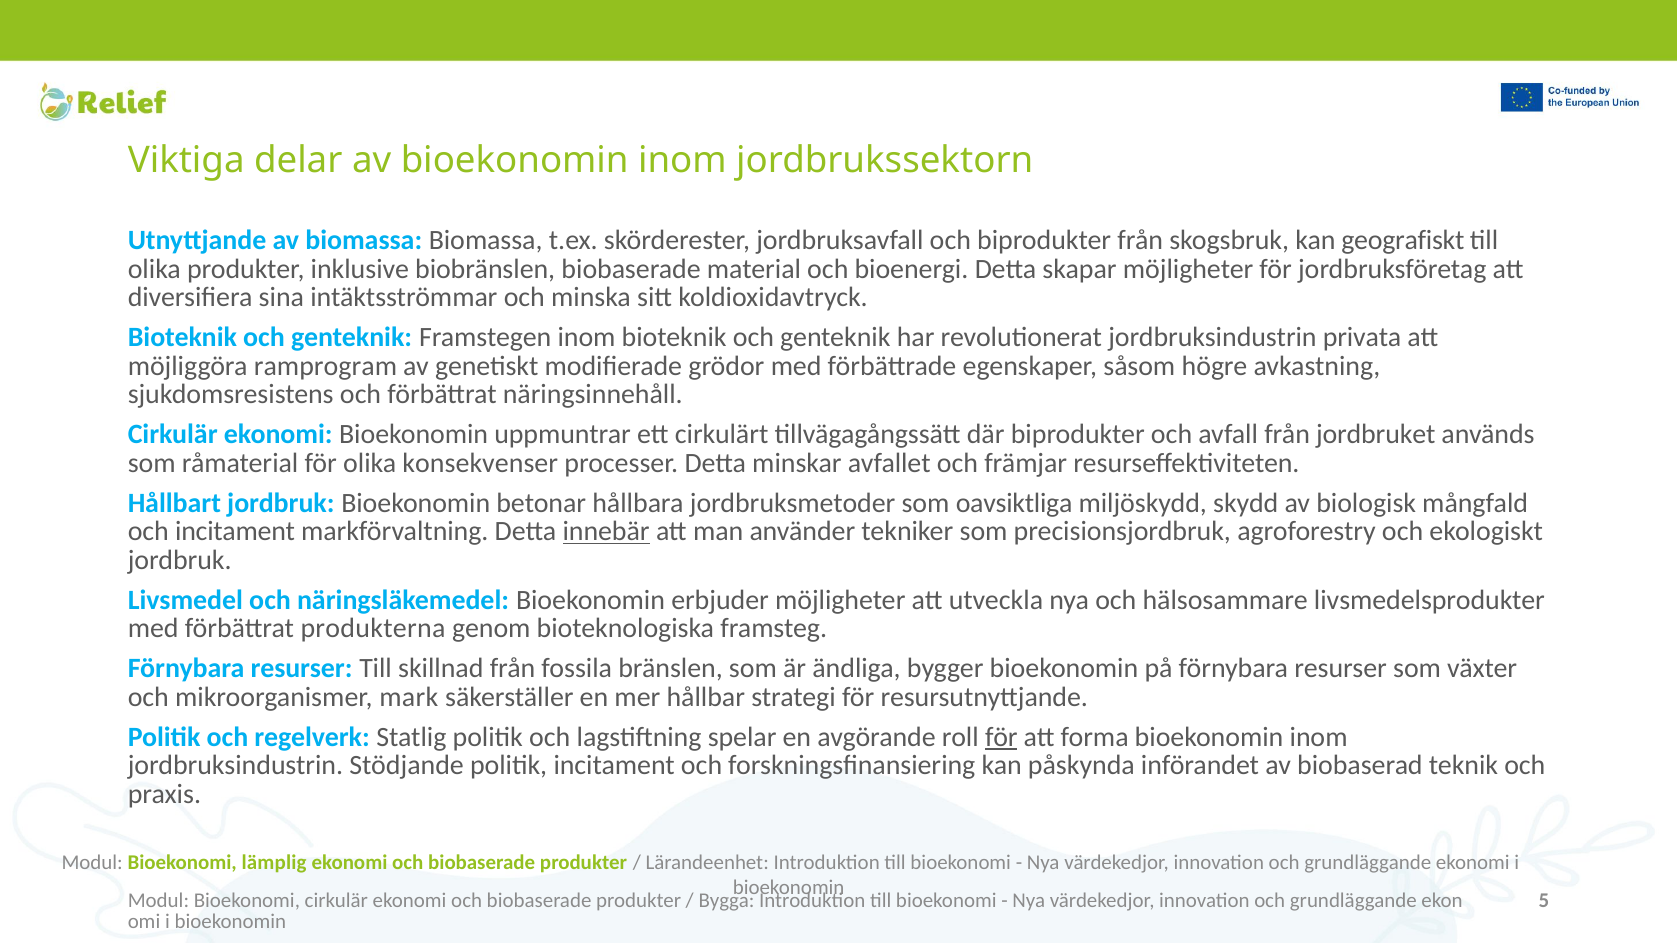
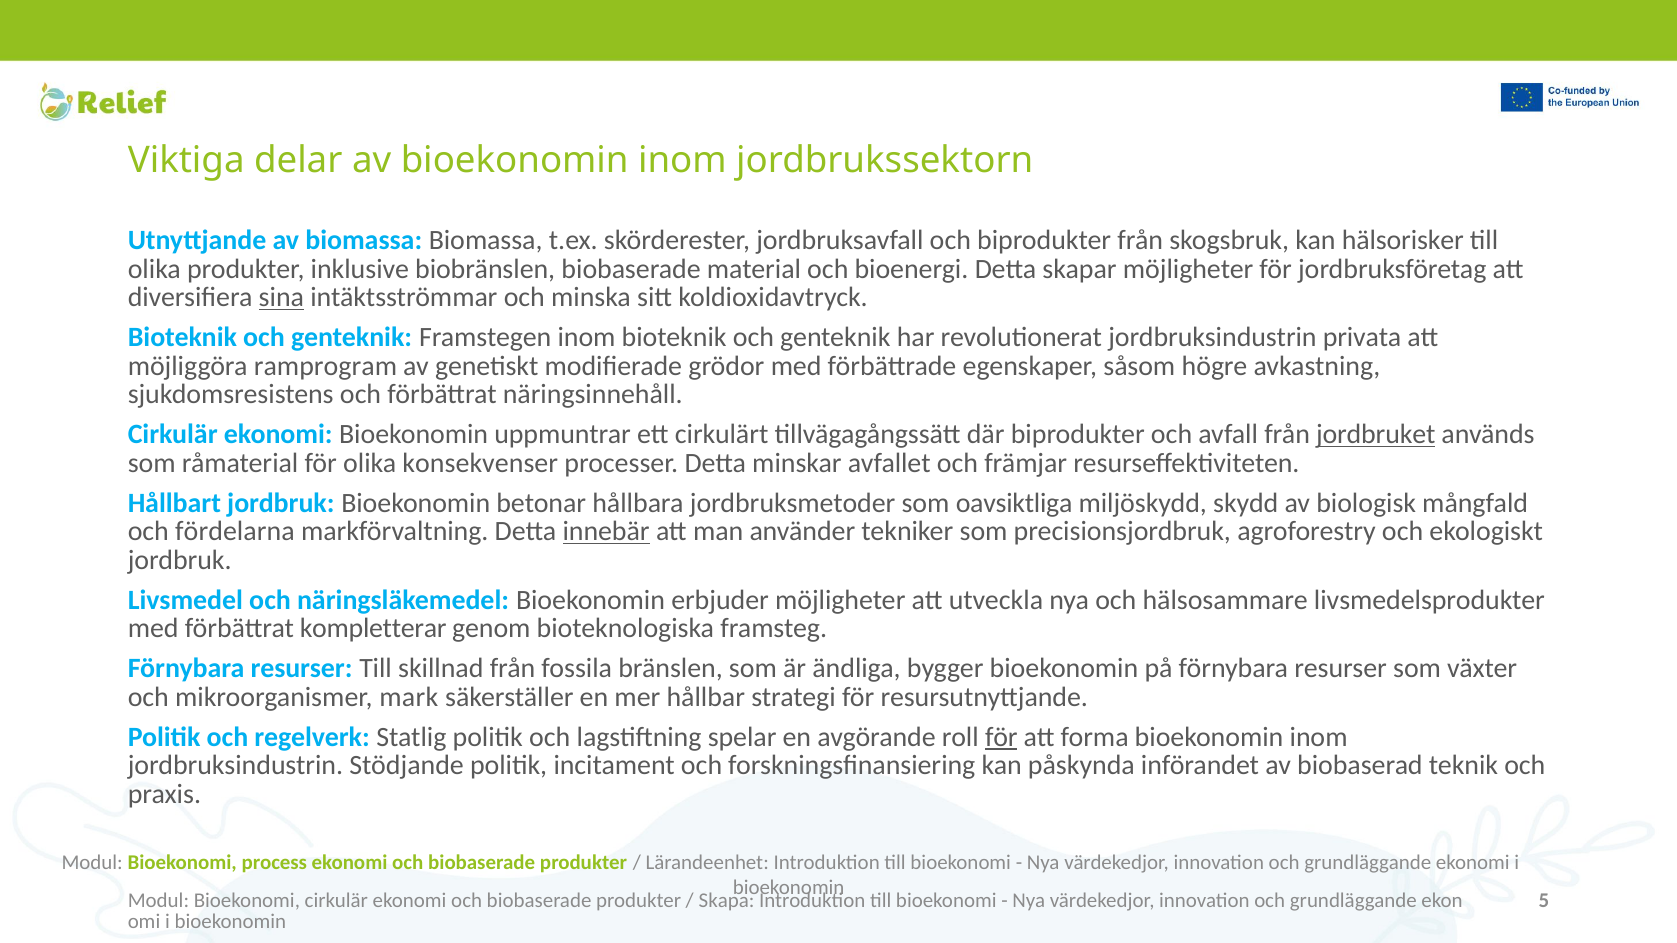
geografiskt: geografiskt -> hälsorisker (1403, 240)
sina underline: none -> present (281, 298)
jordbruket underline: none -> present (1376, 435)
och incitament: incitament -> fördelarna (235, 532)
produkterna: produkterna -> kompletterar (373, 629)
lämplig: lämplig -> process (274, 863)
Bygga: Bygga -> Skapa (727, 901)
